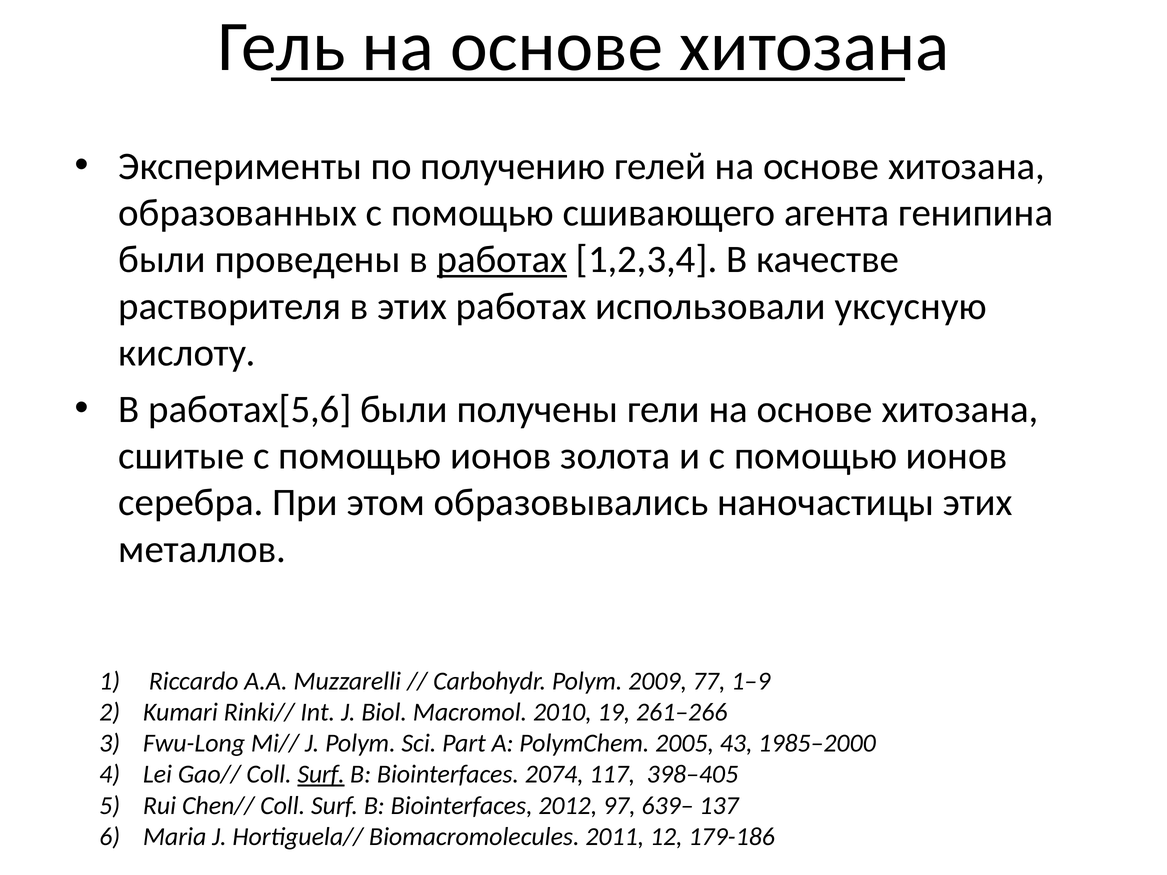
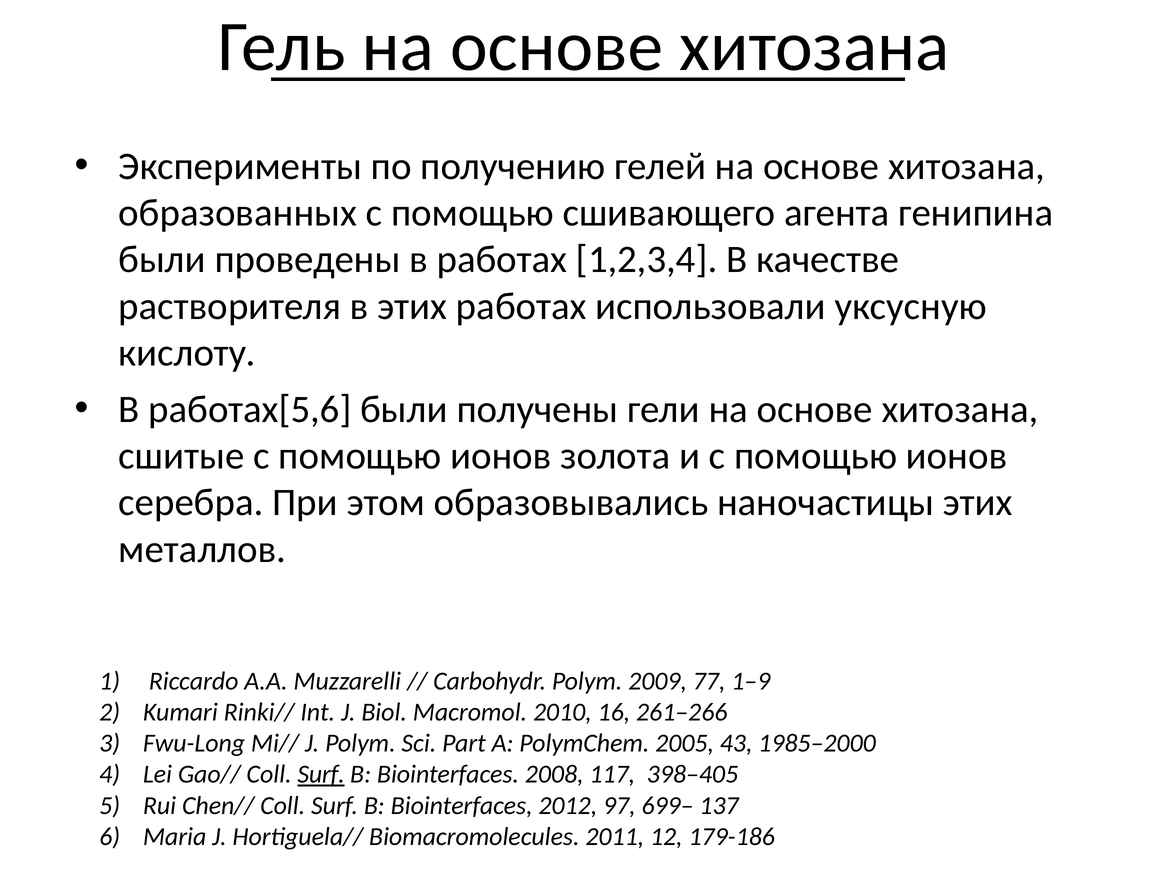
работах underline: present -> none (502, 260)
19: 19 -> 16 (614, 712)
2074: 2074 -> 2008 (554, 775)
639–: 639– -> 699– (668, 806)
